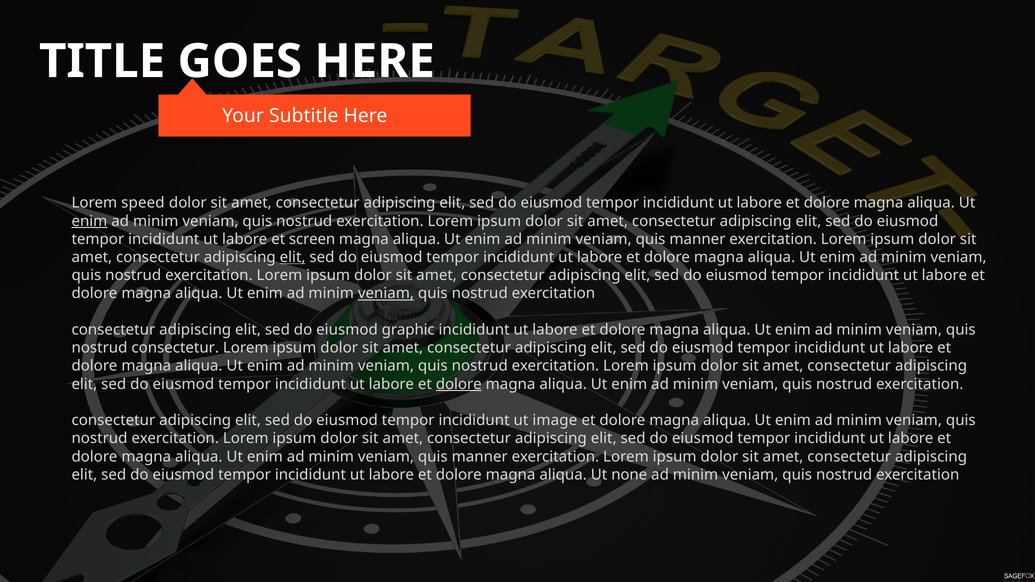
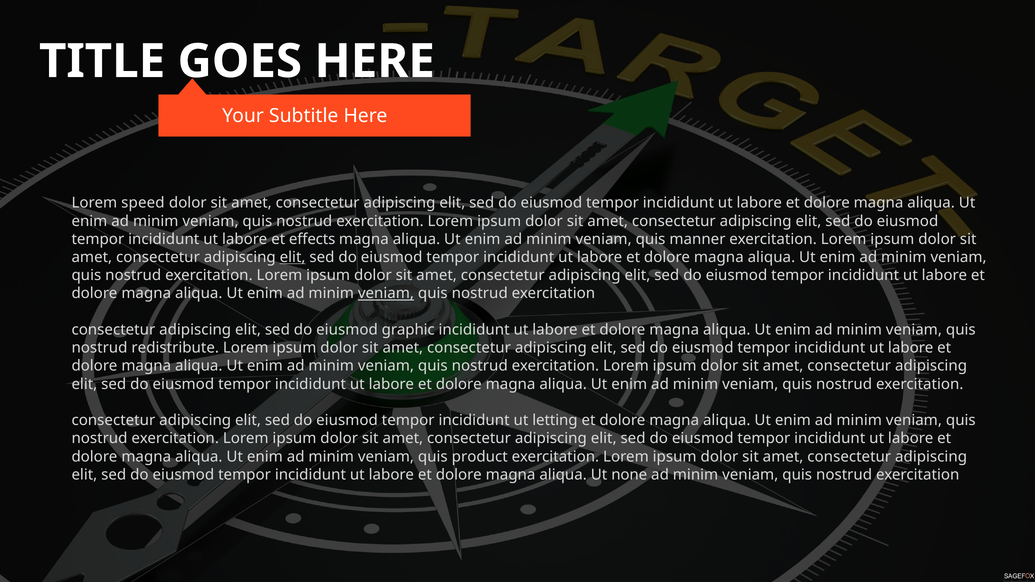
enim underline: present -> none (89, 221)
screen: screen -> effects (312, 239)
nostrud consectetur: consectetur -> redistribute (175, 348)
dolore underline: present -> none (459, 384)
image: image -> letting (555, 420)
manner: manner -> product (480, 457)
